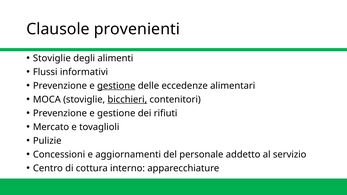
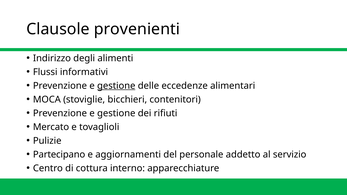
Stoviglie: Stoviglie -> Indirizzo (52, 58)
bicchieri underline: present -> none (127, 100)
Concessioni: Concessioni -> Partecipano (59, 155)
